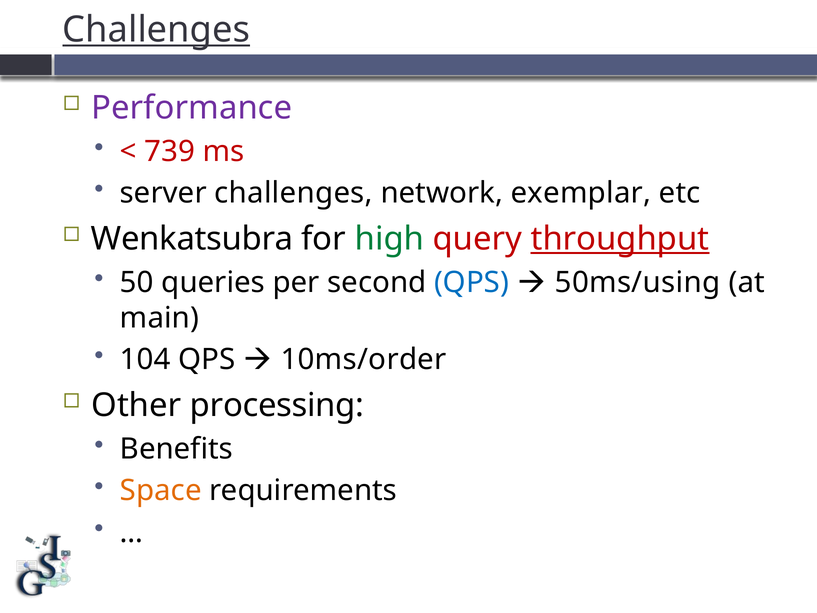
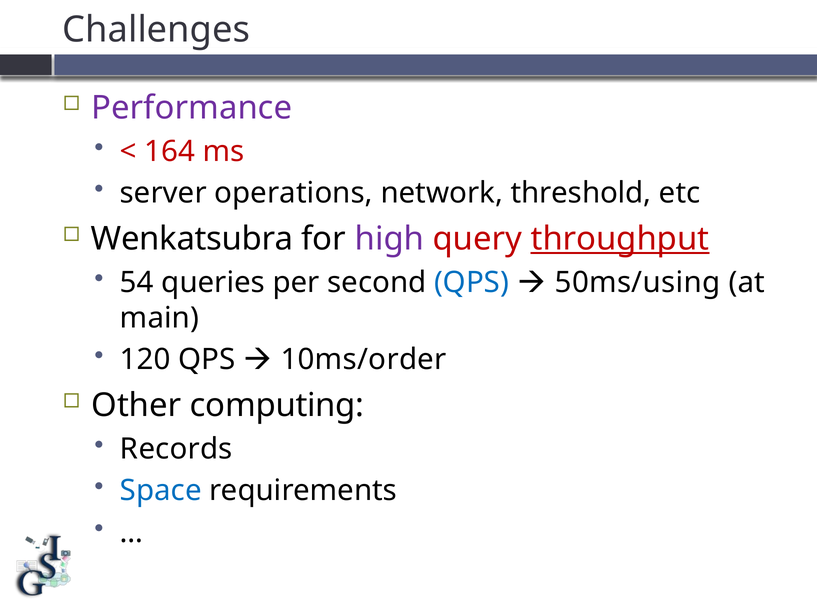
Challenges underline: present -> none (156, 30)
739: 739 -> 164 (170, 151)
server challenges: challenges -> operations (294, 193)
exemplar: exemplar -> threshold (581, 193)
high colour: green -> purple (389, 239)
50: 50 -> 54 (137, 282)
104: 104 -> 120 (145, 359)
processing: processing -> computing (277, 405)
Benefits: Benefits -> Records (176, 449)
Space colour: orange -> blue (161, 490)
